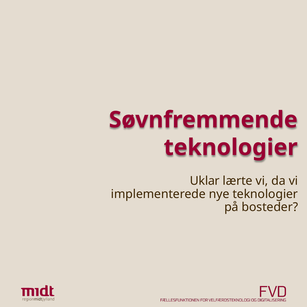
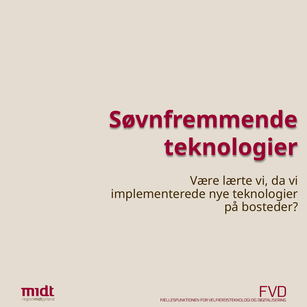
Uklar: Uklar -> Være (205, 181)
